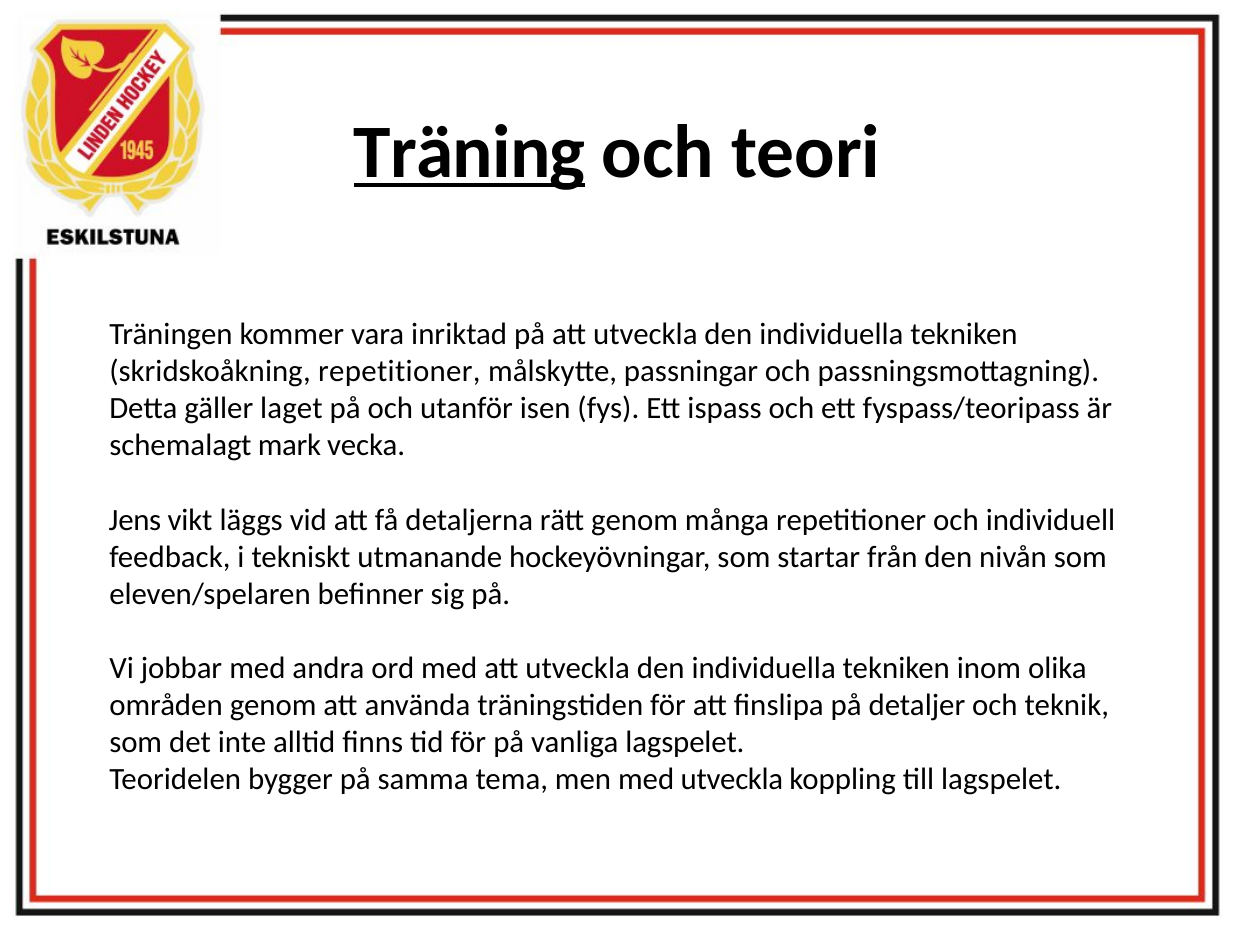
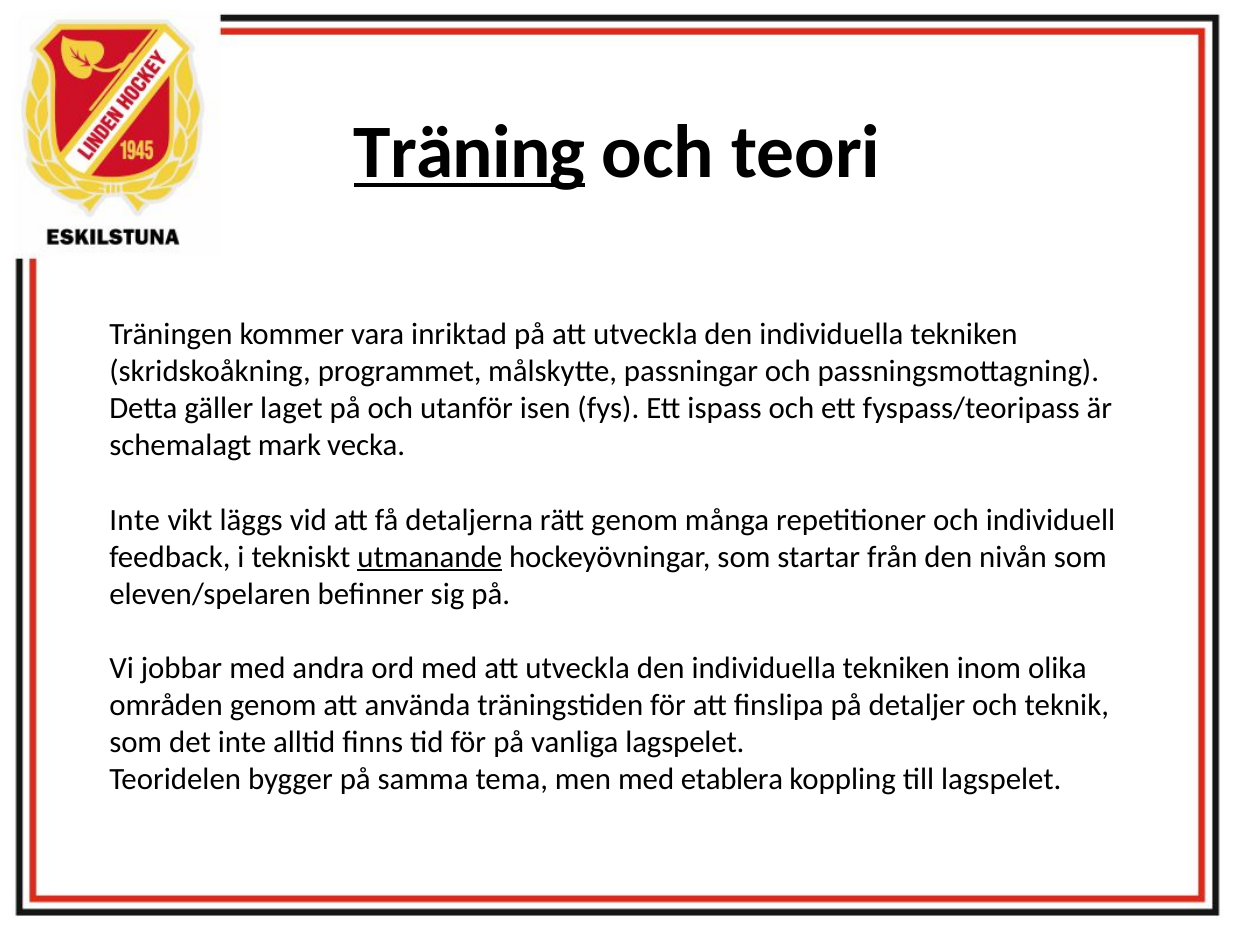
skridskoåkning repetitioner: repetitioner -> programmet (400, 371)
Jens: Jens -> Inte (135, 519)
utmanande underline: none -> present (430, 557)
med utveckla: utveckla -> etablera (732, 779)
